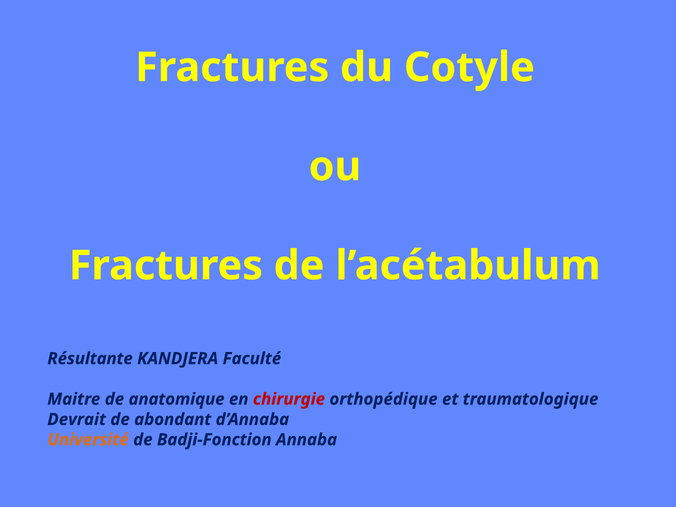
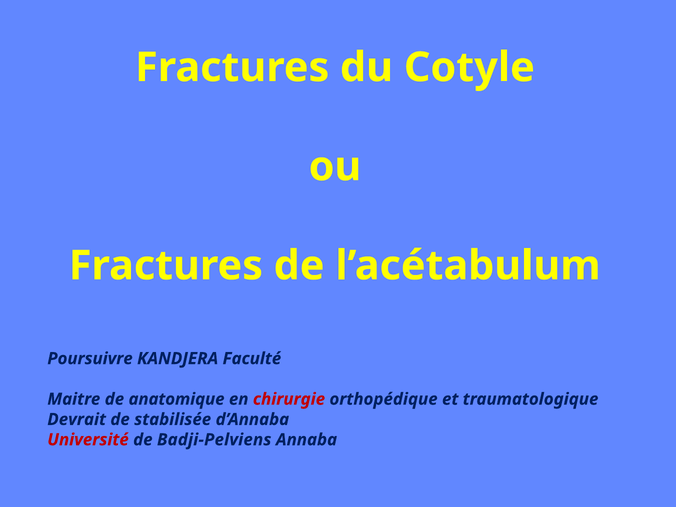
Résultante: Résultante -> Poursuivre (90, 359)
abondant: abondant -> stabilisée (173, 419)
Université colour: orange -> red (88, 440)
Badji-Fonction: Badji-Fonction -> Badji-Pelviens (214, 440)
